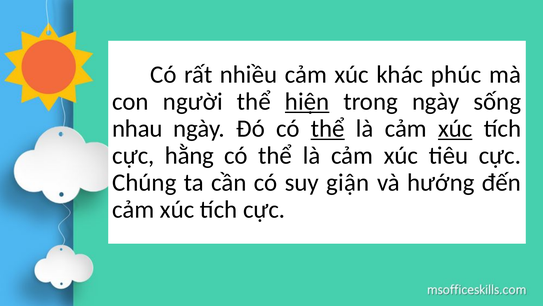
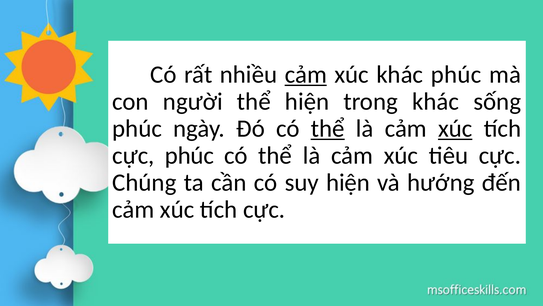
cảm underline: none -> present (306, 74)
hiện underline: present -> none (307, 101)
trong ngày: ngày -> khác (436, 101)
nhau: nhau -> phúc (137, 128)
cực hằng: hằng -> phúc (189, 155)
suy giận: giận -> hiện (348, 182)
